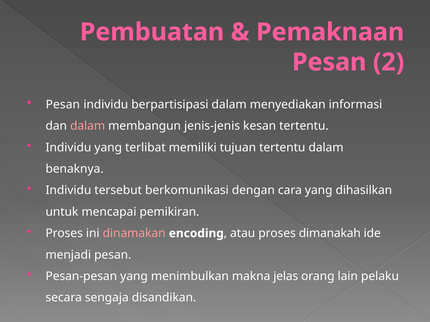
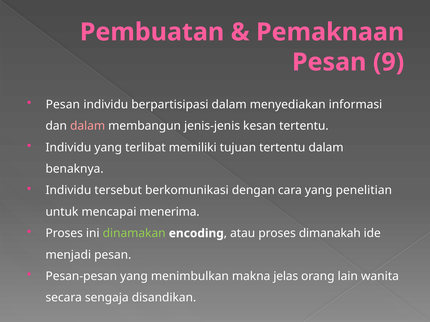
2: 2 -> 9 (389, 62)
dihasilkan: dihasilkan -> penelitian (364, 191)
pemikiran: pemikiran -> menerima (169, 212)
dinamakan colour: pink -> light green (134, 234)
pelaku: pelaku -> wanita (380, 277)
